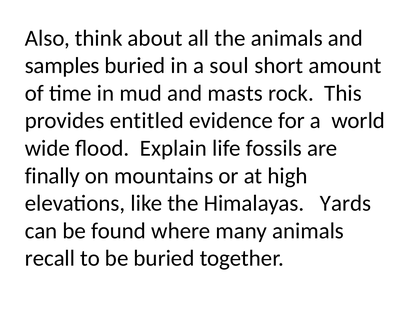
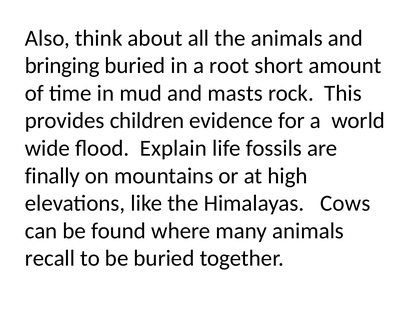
samples: samples -> bringing (62, 66)
soul: soul -> root (229, 66)
entitled: entitled -> children (147, 121)
Yards: Yards -> Cows (345, 204)
